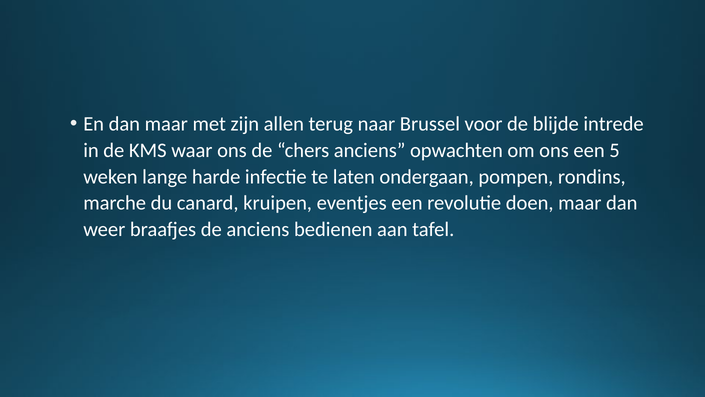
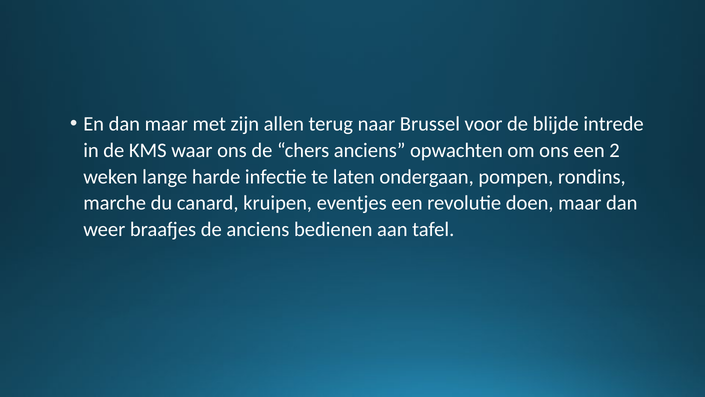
5: 5 -> 2 (615, 150)
